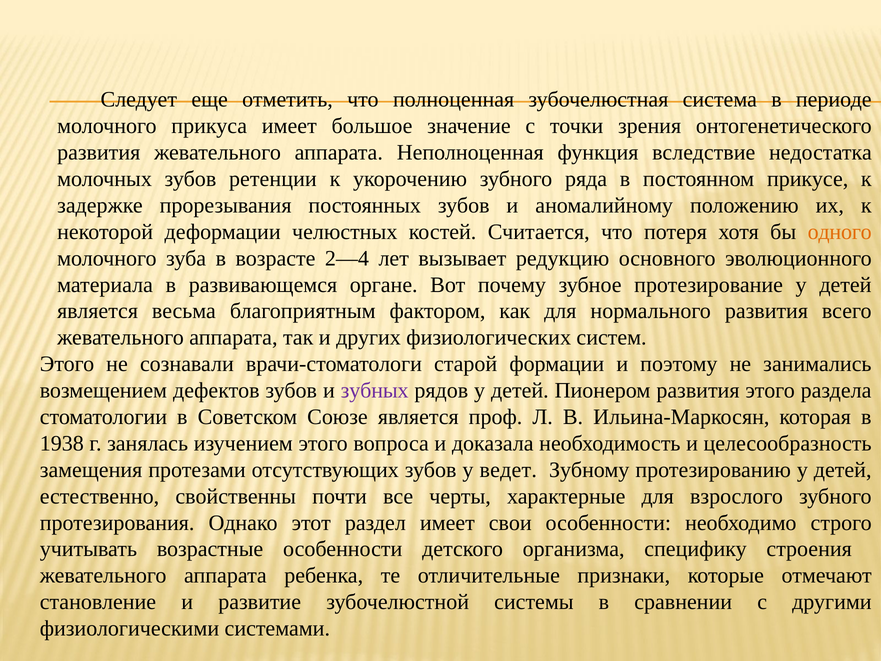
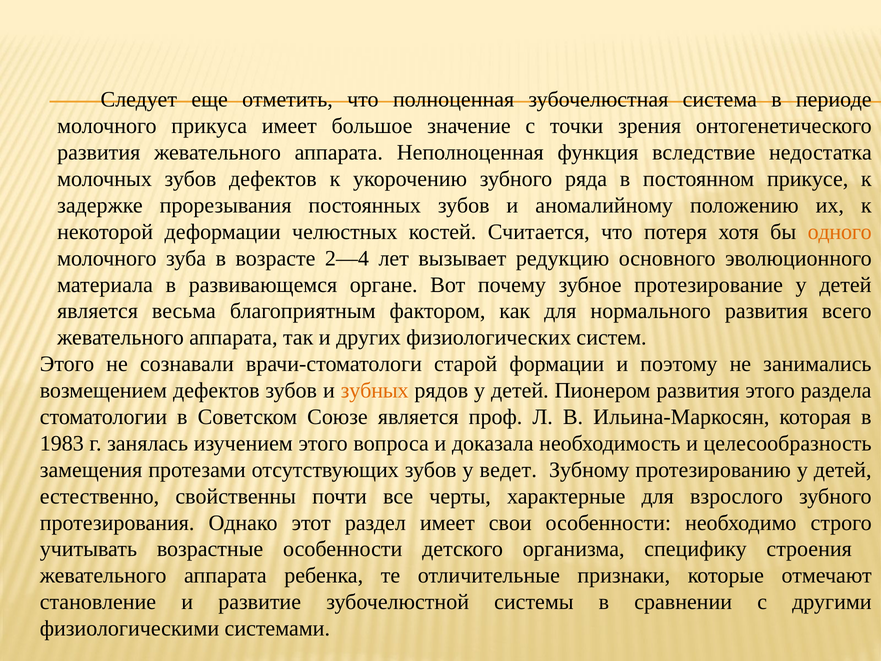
зубов ретенции: ретенции -> дефектов (273, 179)
зубных colour: purple -> orange (375, 390)
1938: 1938 -> 1983 (62, 443)
